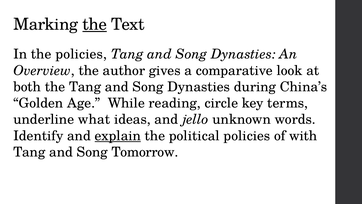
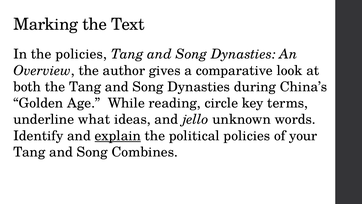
the underline: present -> none (95, 24)
with: with -> your (303, 136)
Tomorrow: Tomorrow -> Combines (145, 152)
